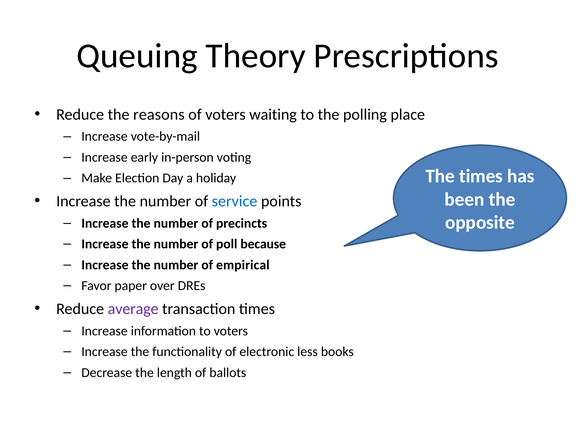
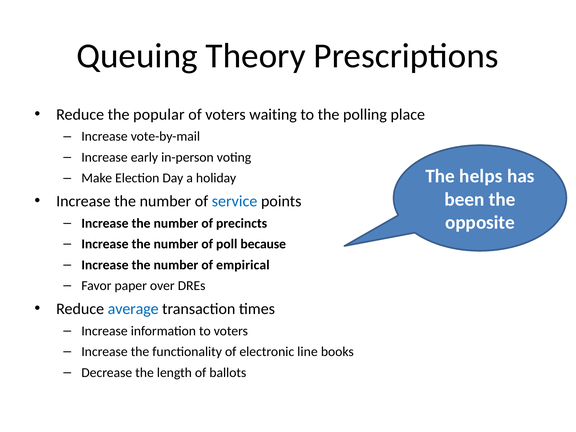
reasons: reasons -> popular (159, 114)
The times: times -> helps (481, 176)
average colour: purple -> blue (133, 309)
less: less -> line (307, 352)
